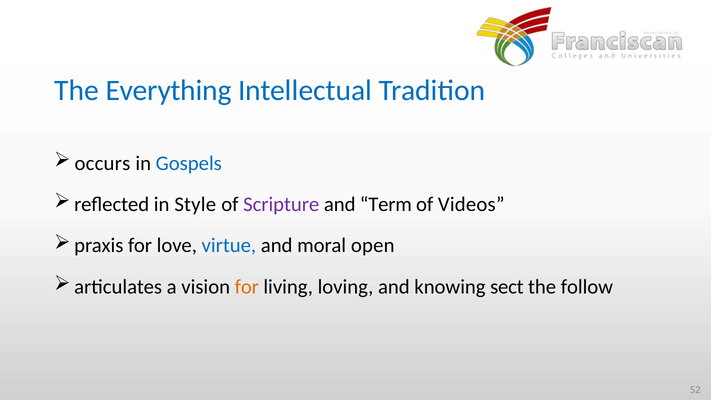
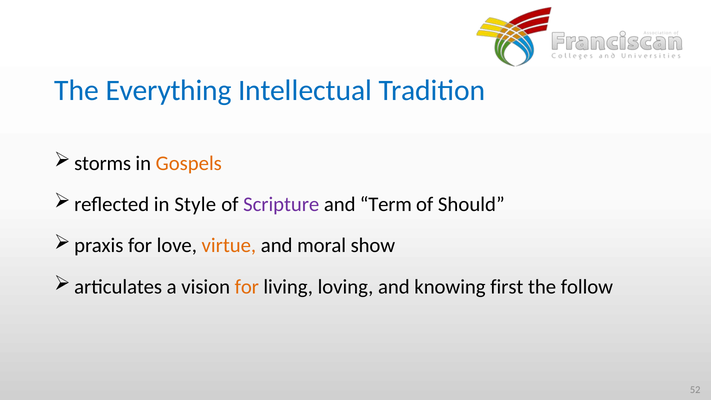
occurs: occurs -> storms (103, 163)
Gospels colour: blue -> orange (189, 163)
Videos: Videos -> Should (471, 204)
virtue colour: blue -> orange (229, 246)
open: open -> show (373, 246)
sect: sect -> first (507, 287)
